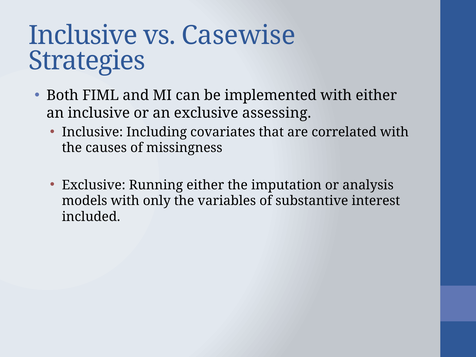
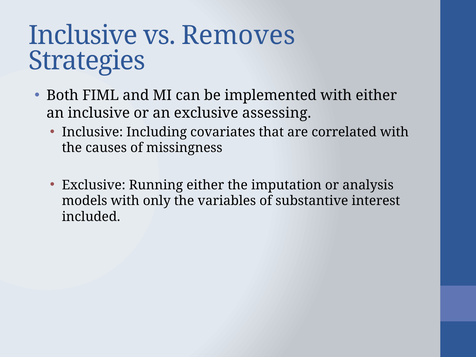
Casewise: Casewise -> Removes (238, 35)
